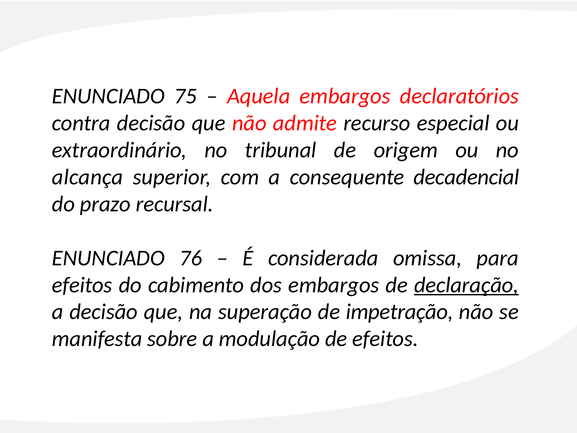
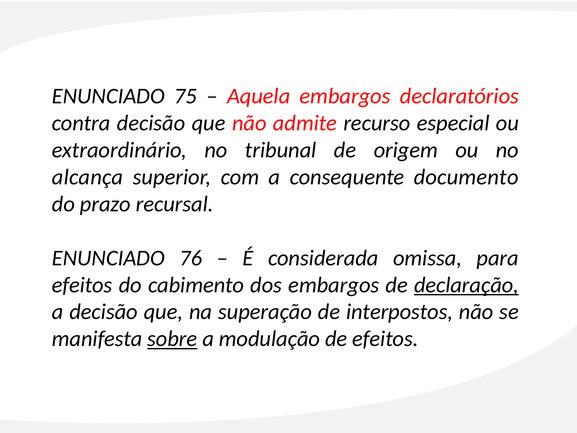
decadencial: decadencial -> documento (466, 177)
impetração: impetração -> interpostos (400, 312)
sobre underline: none -> present (172, 339)
